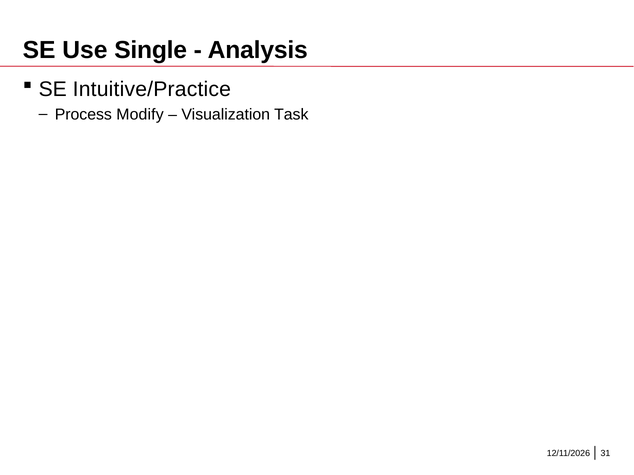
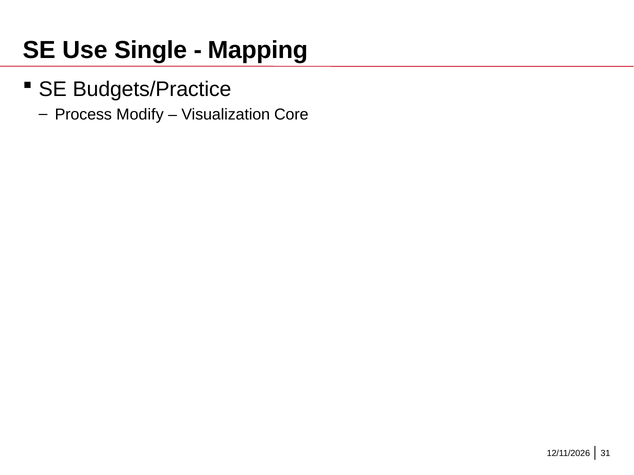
Analysis: Analysis -> Mapping (258, 50)
Intuitive/Practice: Intuitive/Practice -> Budgets/Practice (152, 89)
Task: Task -> Core (291, 114)
